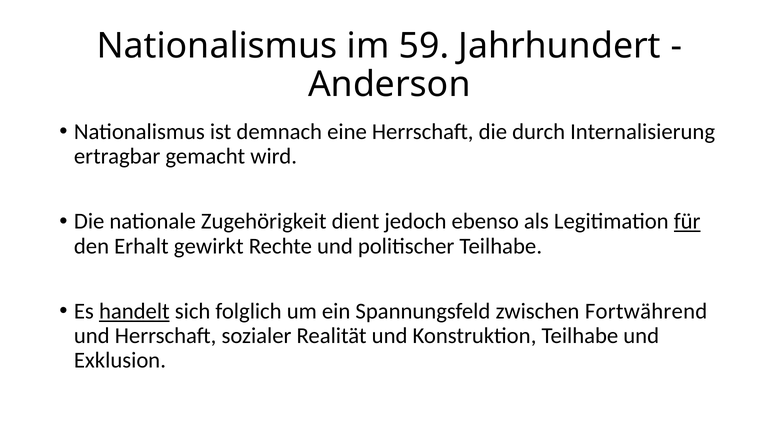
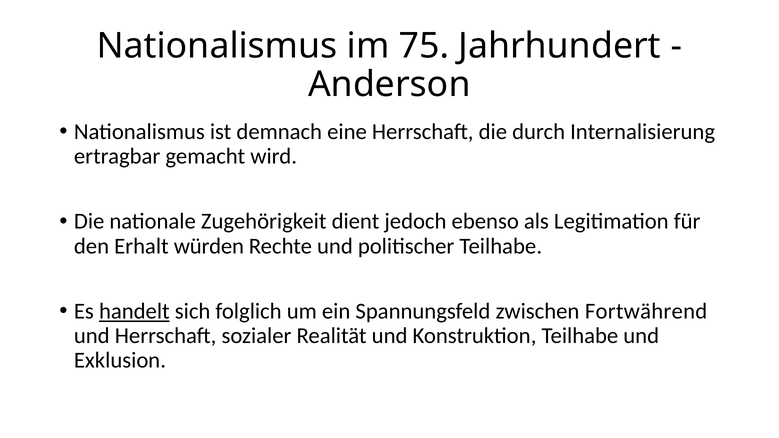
59: 59 -> 75 (424, 46)
für underline: present -> none (687, 222)
gewirkt: gewirkt -> würden (209, 246)
